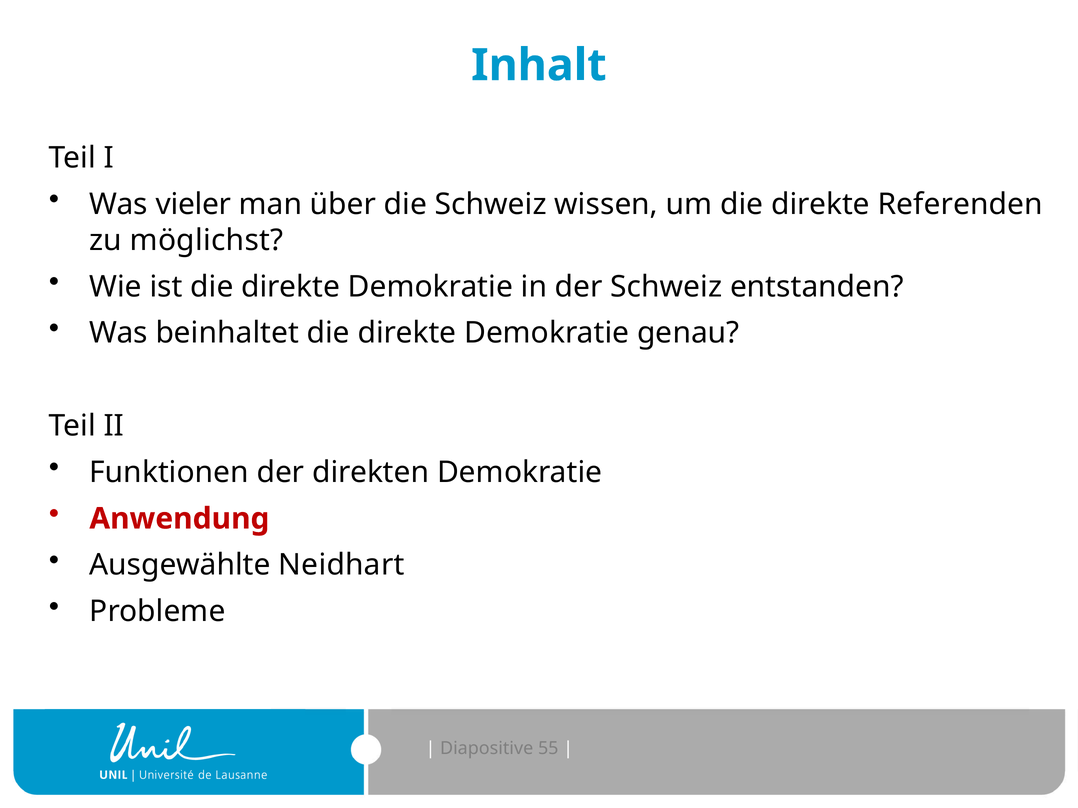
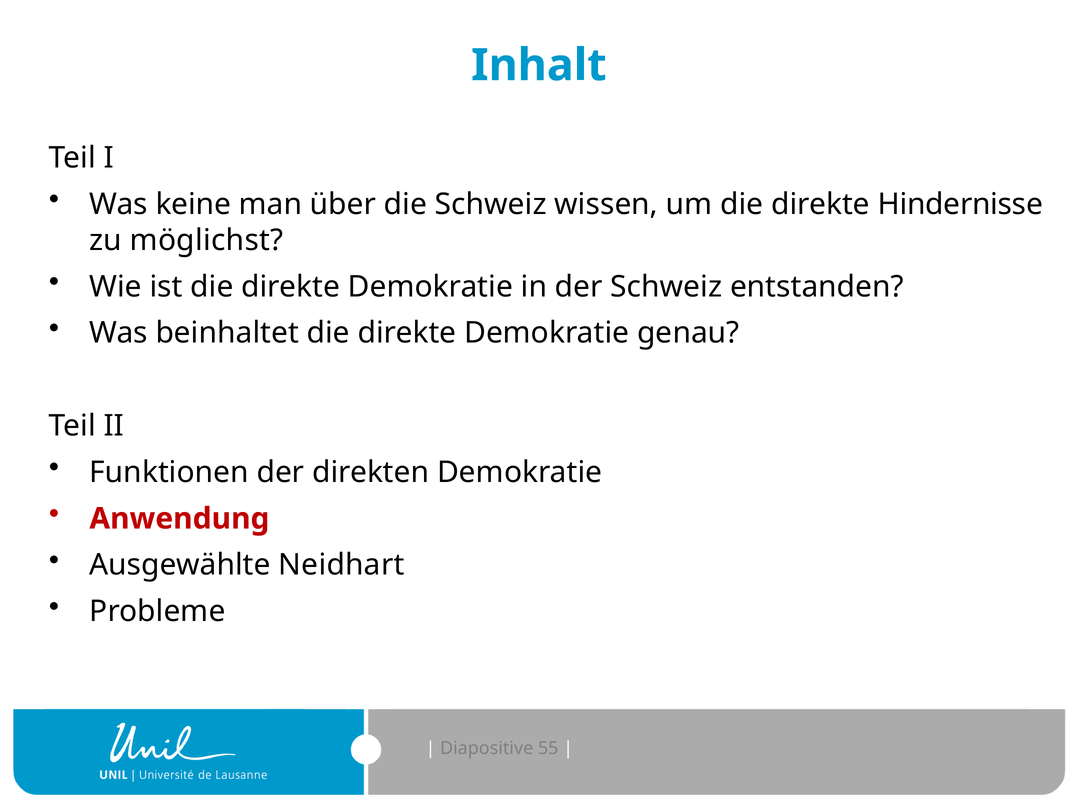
vieler: vieler -> keine (193, 204)
Referenden: Referenden -> Hindernisse (960, 204)
